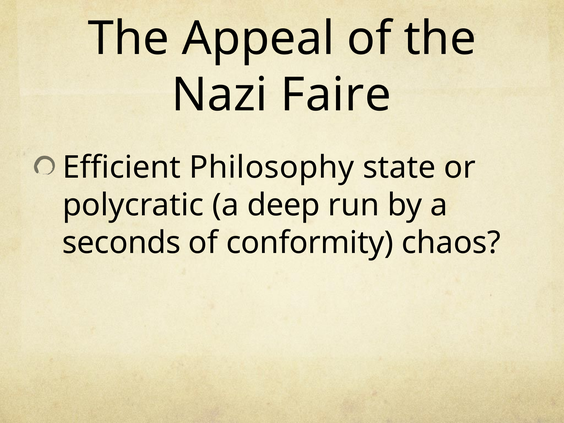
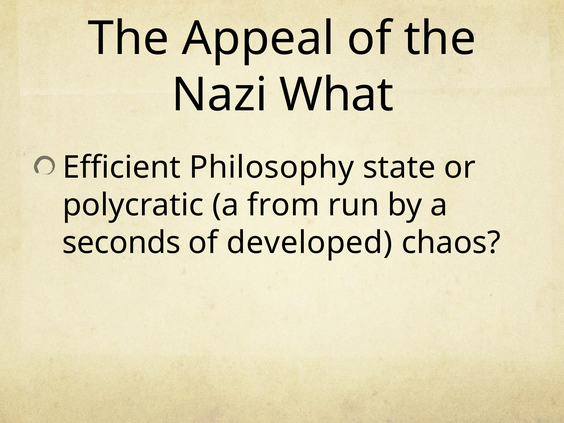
Faire: Faire -> What (336, 95)
deep: deep -> from (283, 205)
conformity: conformity -> developed (310, 243)
